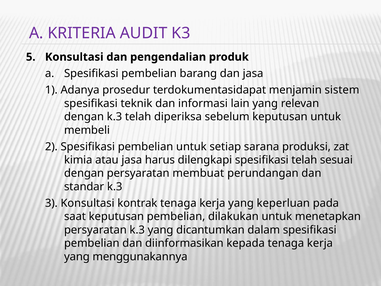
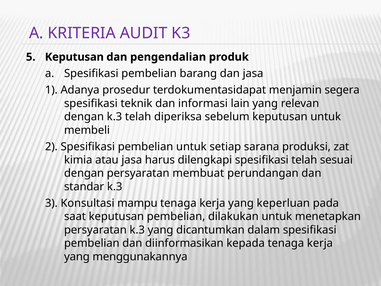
Konsultasi: Konsultasi -> Keputusan (74, 57)
sistem: sistem -> segera (342, 90)
kontrak: kontrak -> mampu (137, 203)
